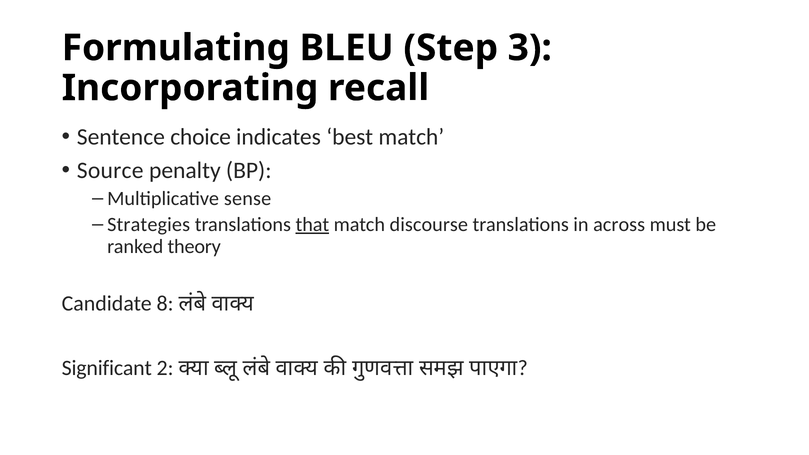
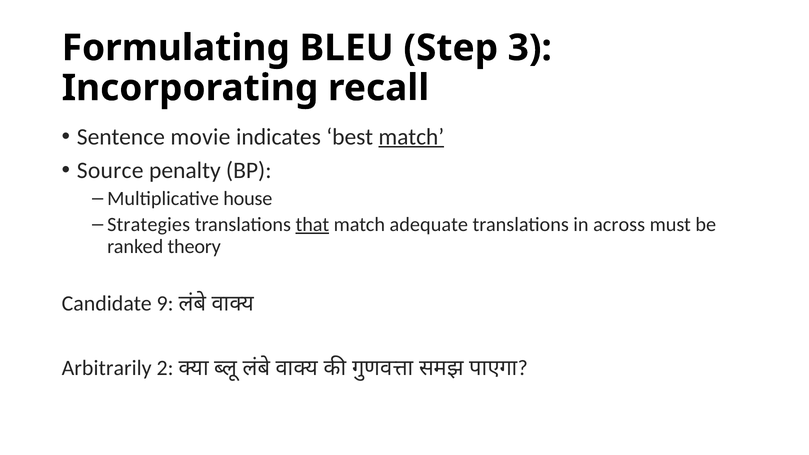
choice: choice -> movie (200, 137)
match underline: none -> present (411, 137)
sense: sense -> house (248, 198)
discourse: discourse -> adequate (429, 225)
8: 8 -> 9 (165, 304)
Significant: Significant -> Arbitrarily (107, 368)
